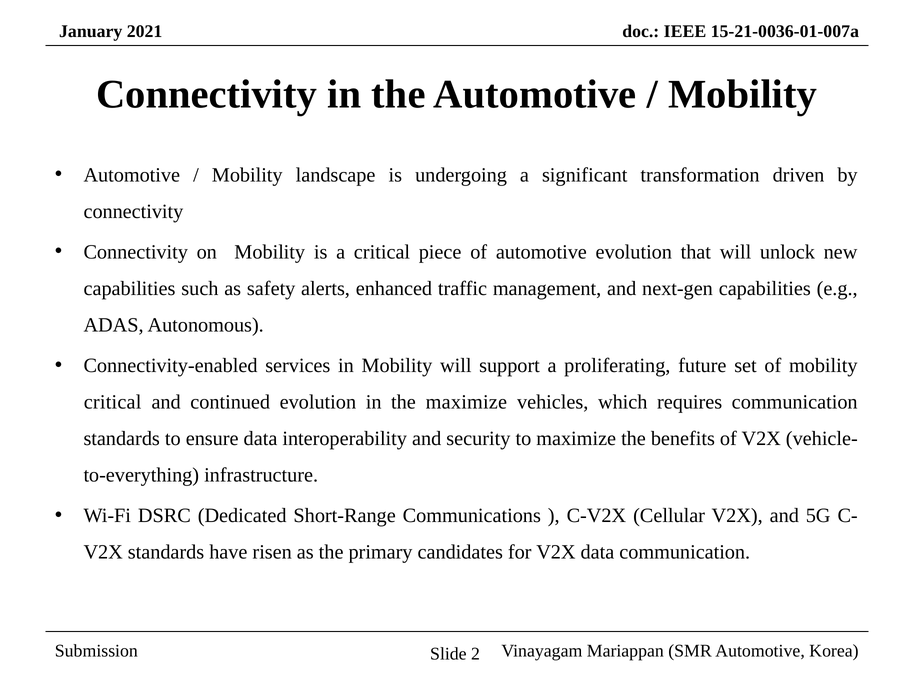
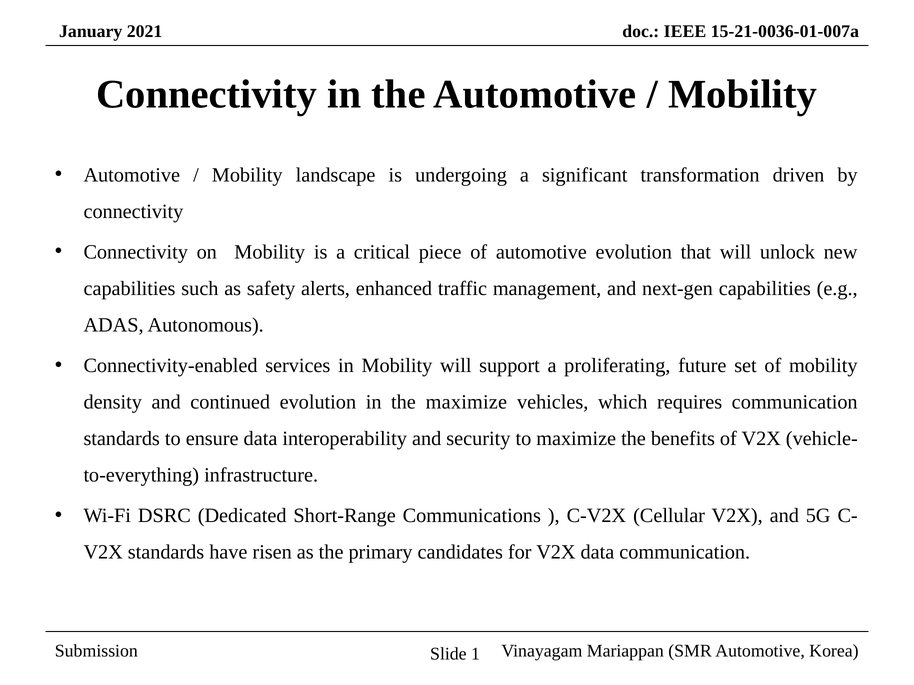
critical: critical -> density (113, 402)
2: 2 -> 1 (475, 654)
